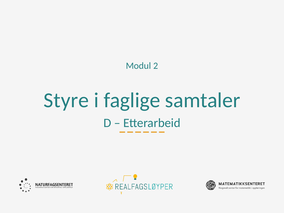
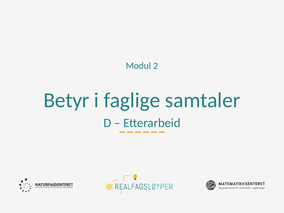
Styre: Styre -> Betyr (66, 100)
